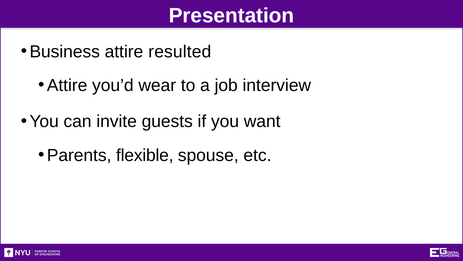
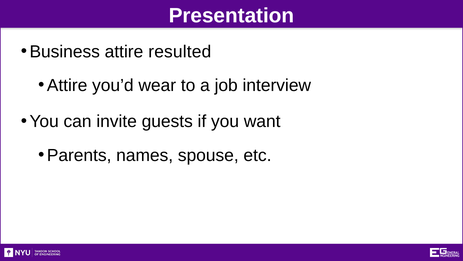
flexible: flexible -> names (145, 155)
